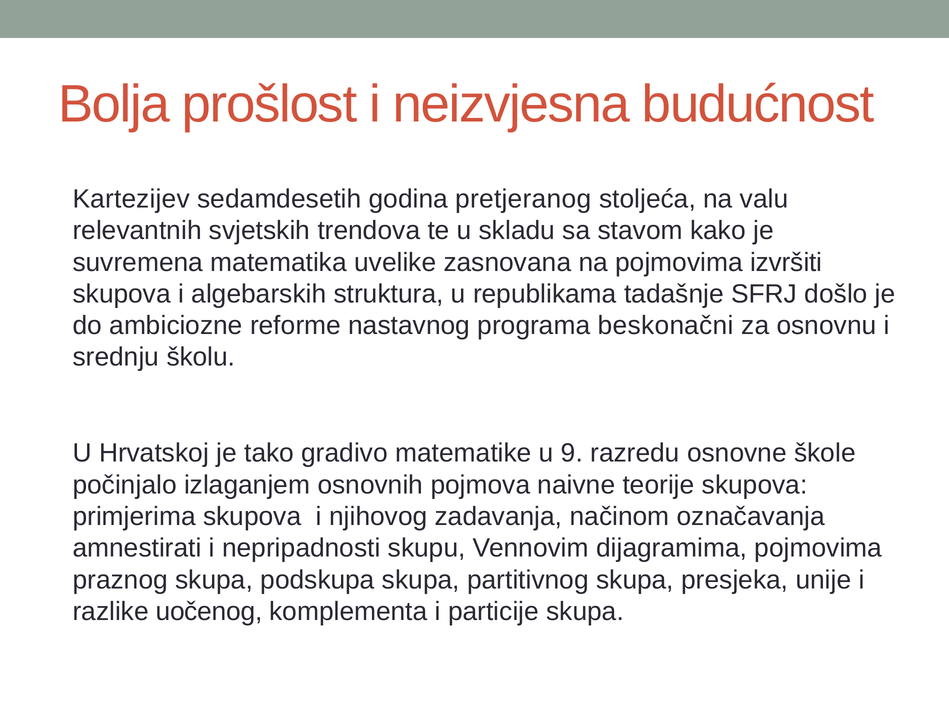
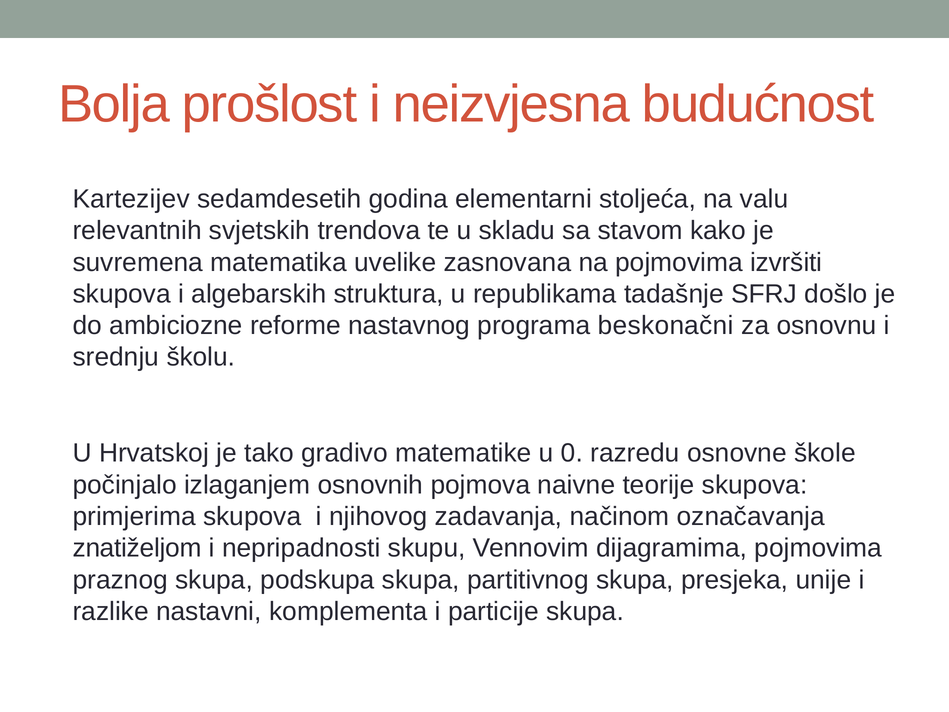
pretjeranog: pretjeranog -> elementarni (524, 199)
9: 9 -> 0 (572, 453)
amnestirati: amnestirati -> znatiželjom (137, 548)
uočenog: uočenog -> nastavni (209, 611)
